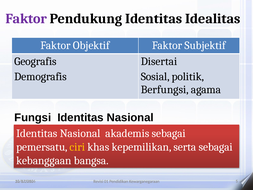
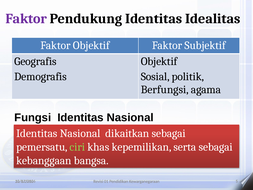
Disertai: Disertai -> Objektif (159, 61)
akademis: akademis -> dikaitkan (127, 133)
ciri colour: yellow -> light green (77, 147)
